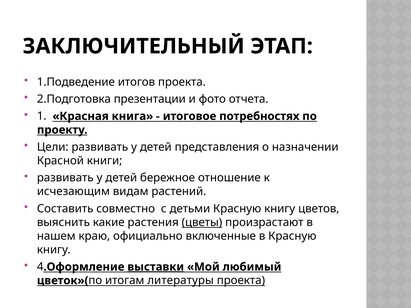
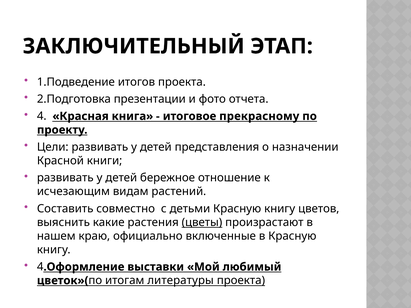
1: 1 -> 4 (42, 116)
потребностях: потребностях -> прекрасному (259, 116)
выставки underline: present -> none (156, 267)
